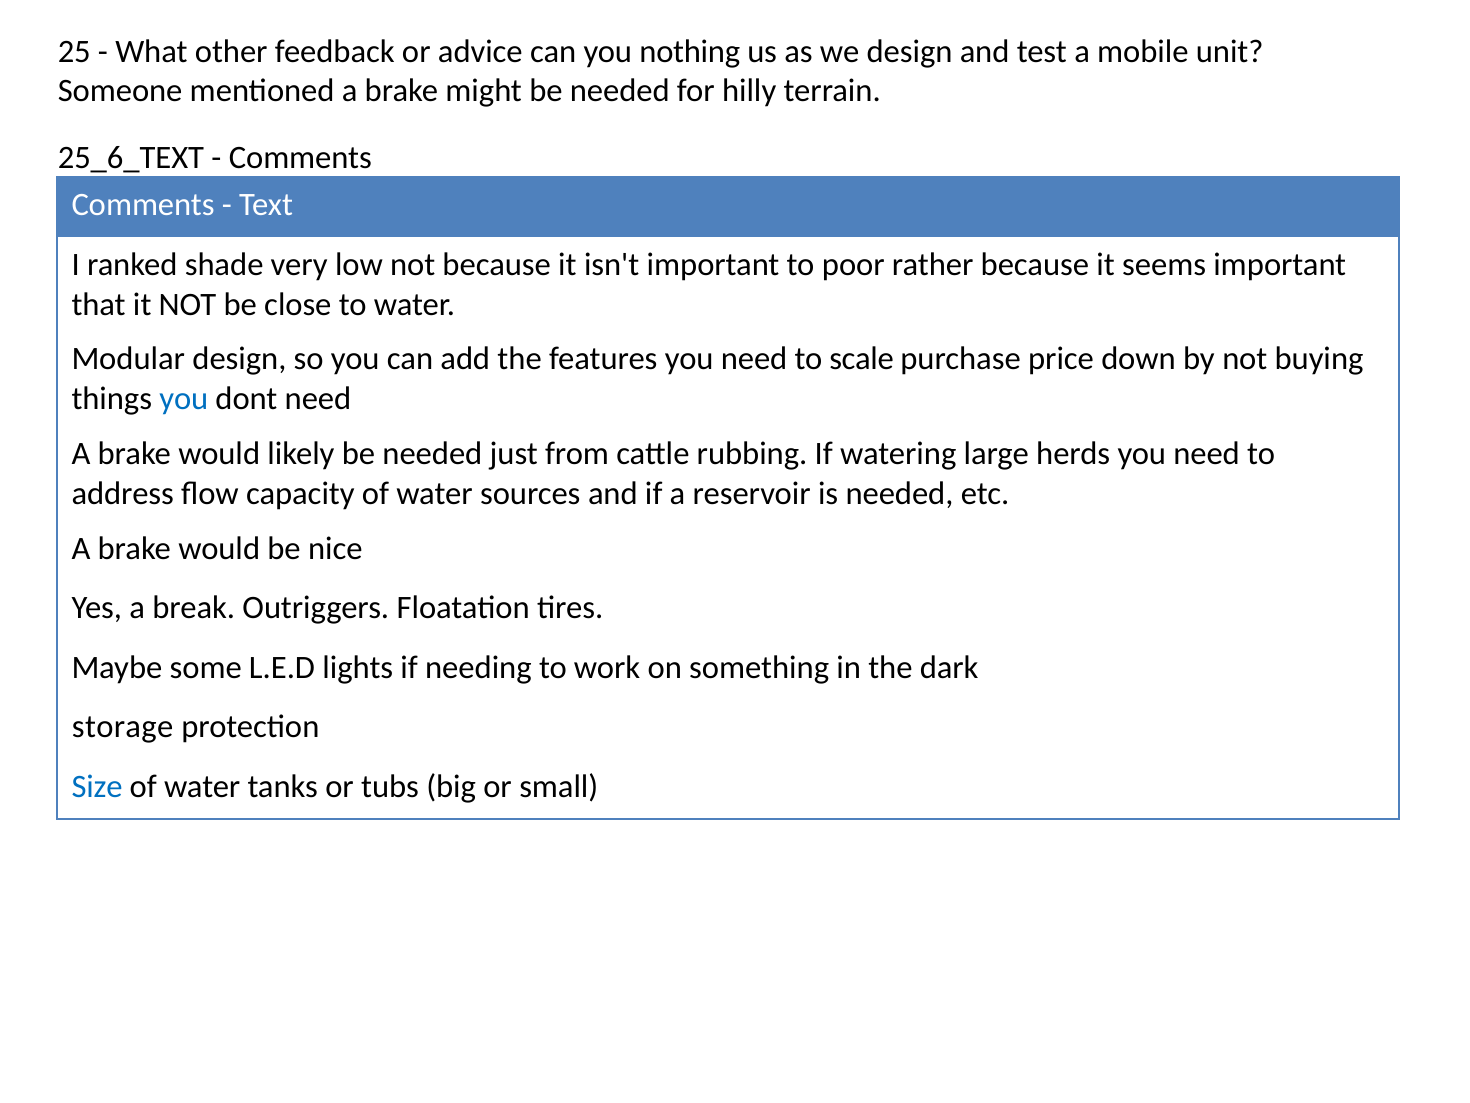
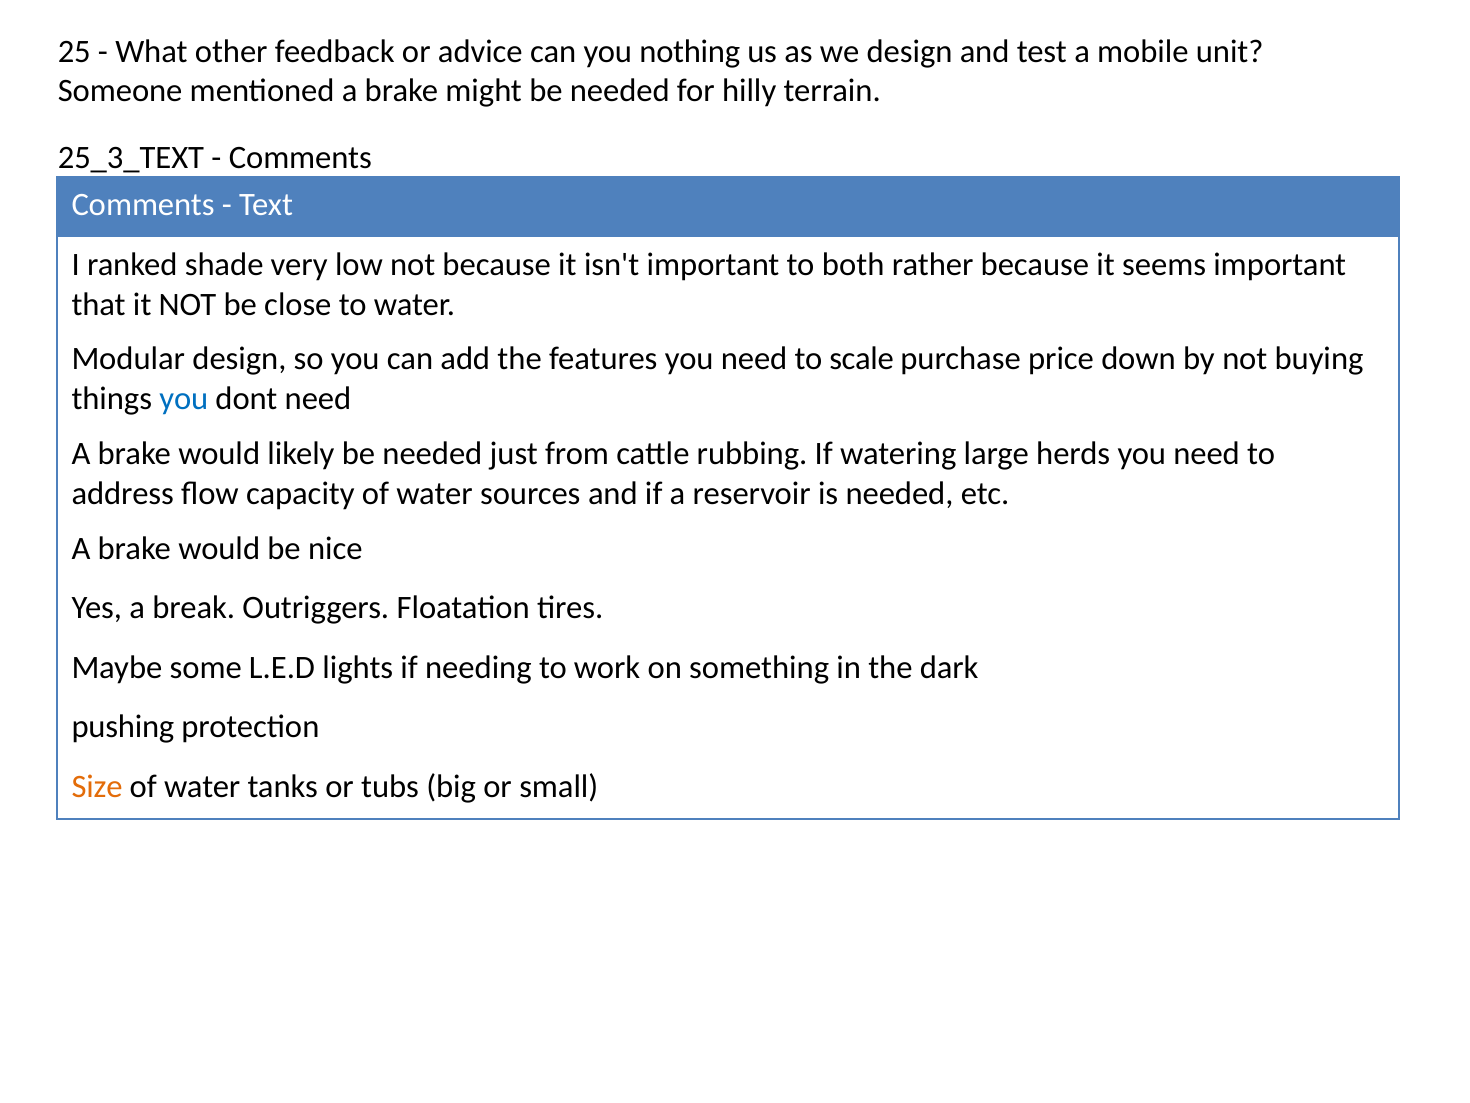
25_6_TEXT: 25_6_TEXT -> 25_3_TEXT (131, 158)
poor: poor -> both (853, 264)
storage: storage -> pushing (123, 727)
Size colour: blue -> orange (97, 787)
